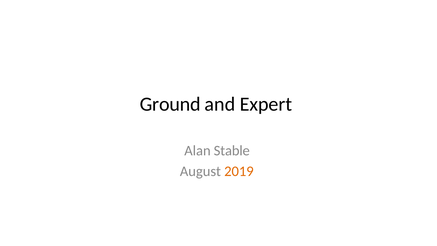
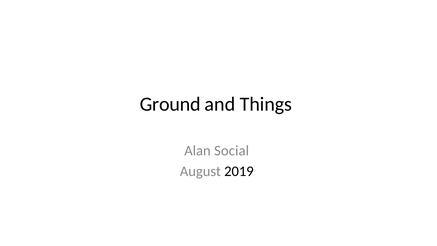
Expert: Expert -> Things (266, 104)
Stable: Stable -> Social (232, 151)
2019 colour: orange -> black (239, 171)
